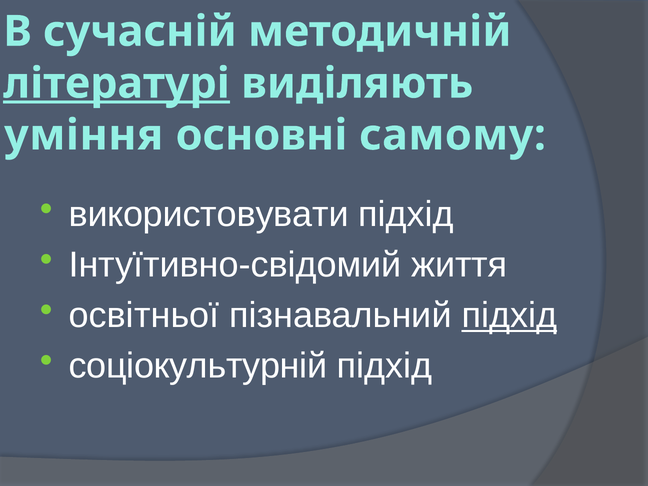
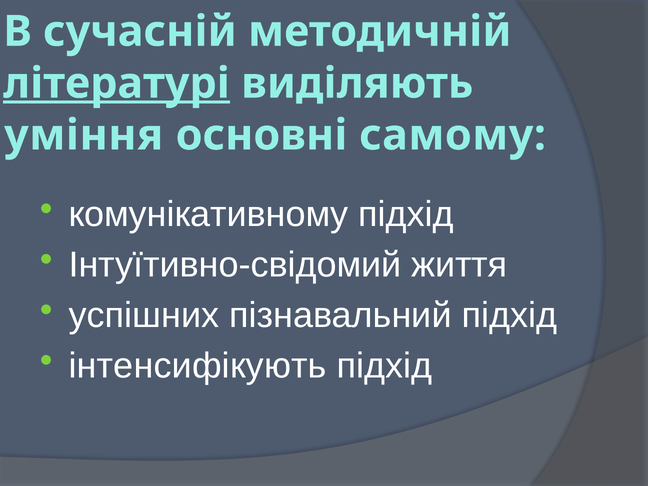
використовувати: використовувати -> комунікативному (209, 215)
освітньої: освітньої -> успішних (144, 315)
підхід underline: present -> none (509, 315)
соціокультурній: соціокультурній -> інтенсифікують (198, 366)
